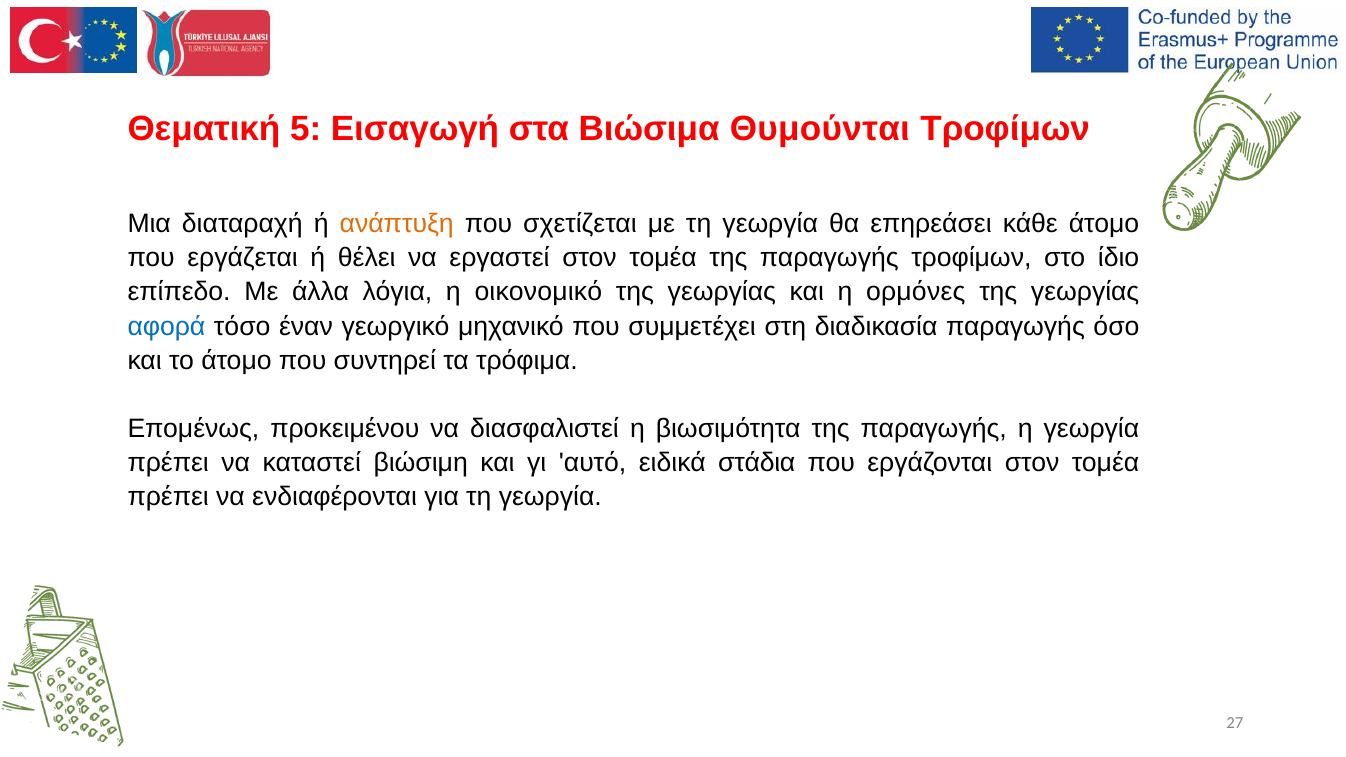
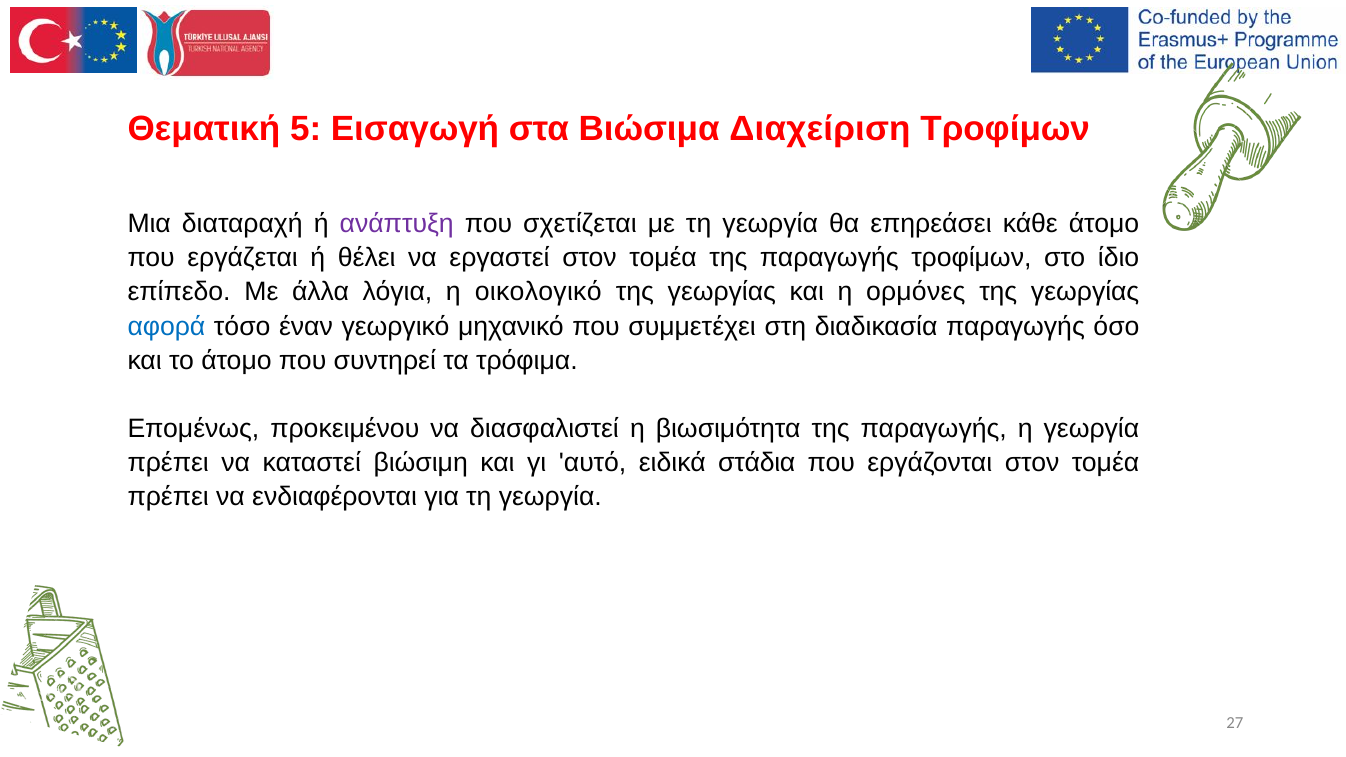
Θυμούνται: Θυμούνται -> Διαχείριση (820, 129)
ανάπτυξη colour: orange -> purple (397, 224)
οικονομικό: οικονομικό -> οικολογικό (538, 292)
